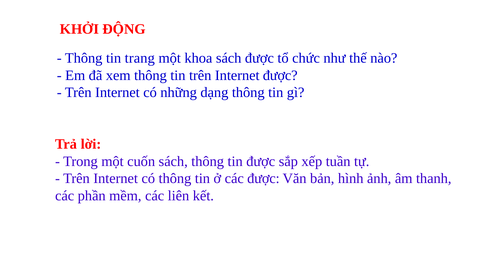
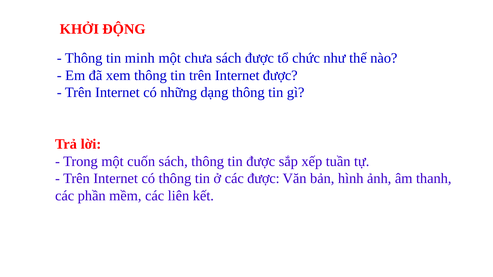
trang: trang -> minh (140, 58)
khoa: khoa -> chưa (198, 58)
